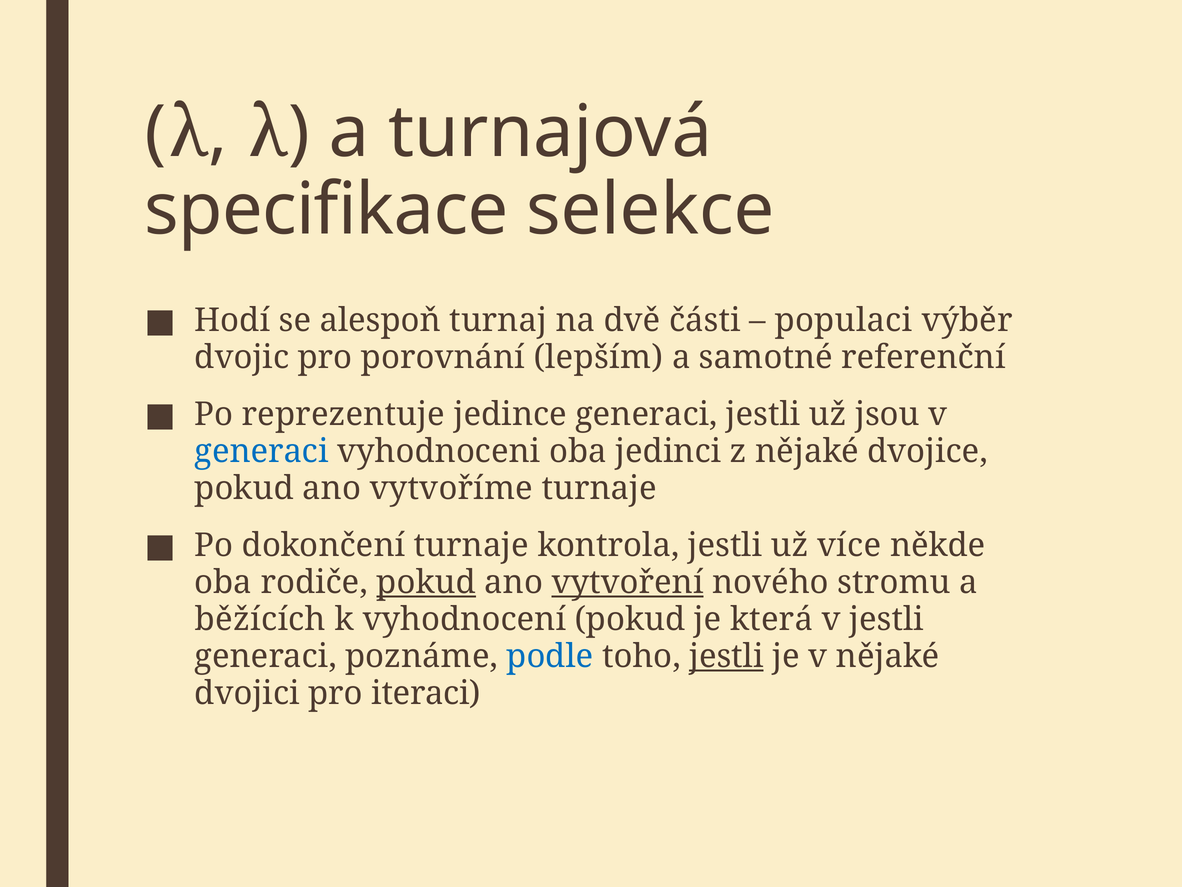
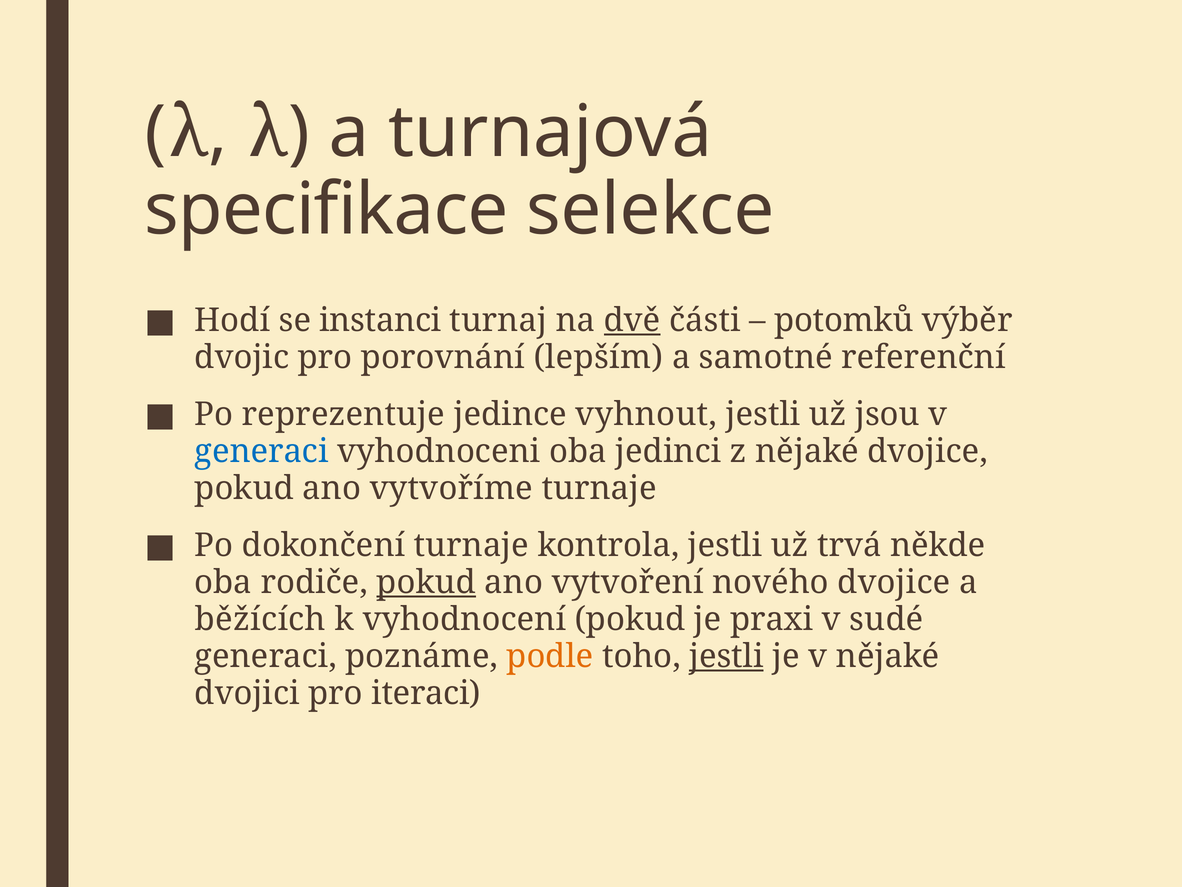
alespoň: alespoň -> instanci (380, 320)
dvě underline: none -> present (632, 320)
populaci: populaci -> potomků (844, 320)
jedince generaci: generaci -> vyhnout (646, 414)
více: více -> trvá (849, 545)
vytvoření underline: present -> none (628, 582)
nového stromu: stromu -> dvojice (894, 582)
která: která -> praxi (772, 619)
v jestli: jestli -> sudé (886, 619)
podle colour: blue -> orange (550, 656)
